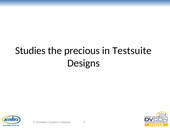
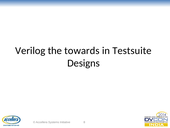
Studies: Studies -> Verilog (30, 50)
precious: precious -> towards (82, 50)
